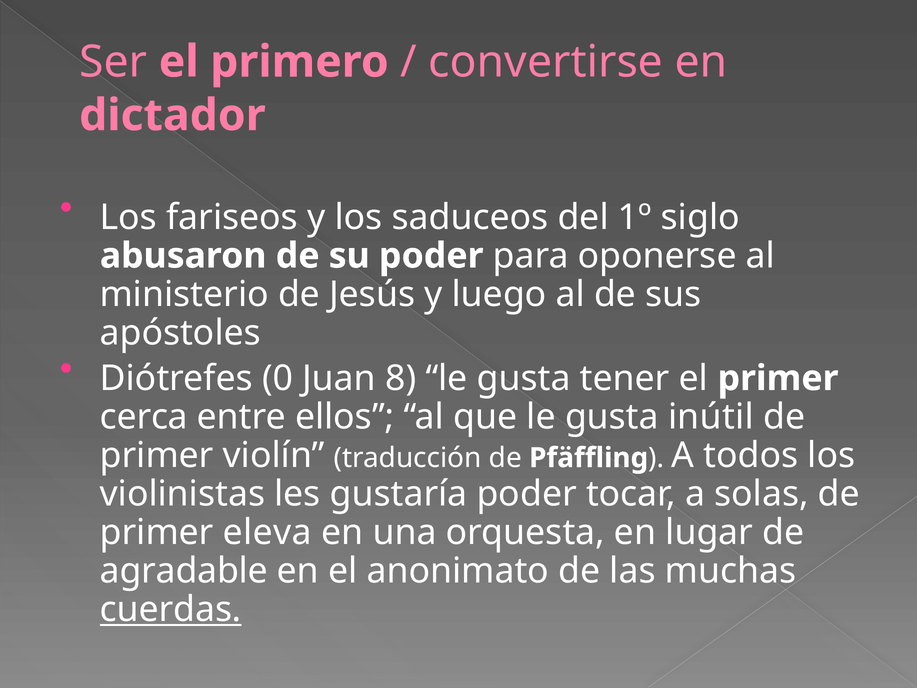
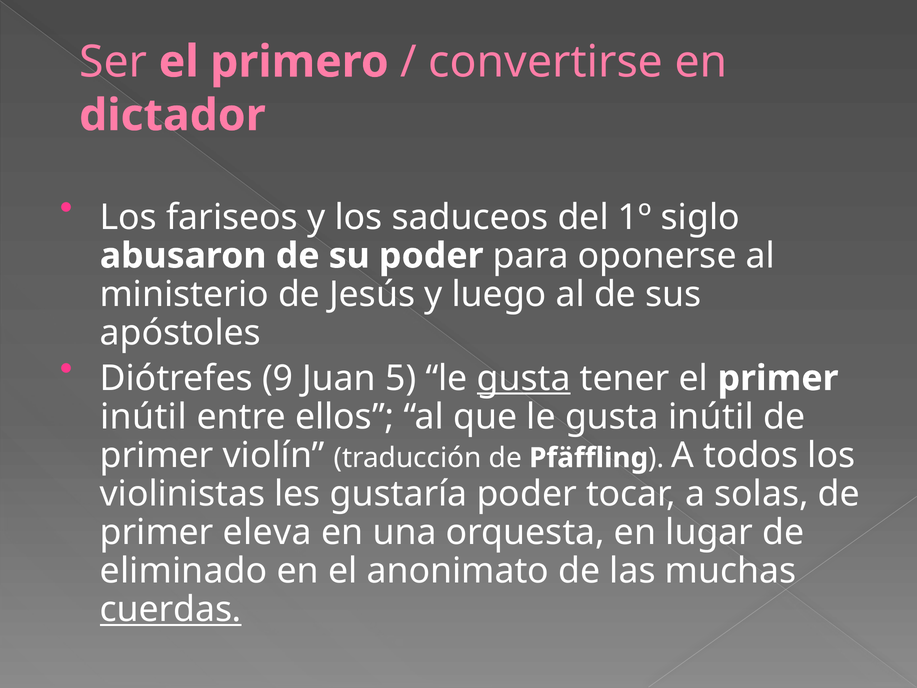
0: 0 -> 9 (278, 378)
8: 8 -> 5 (401, 378)
gusta underline: none -> present (524, 378)
cerca: cerca -> inútil (144, 417)
agradable: agradable -> eliminado (184, 571)
